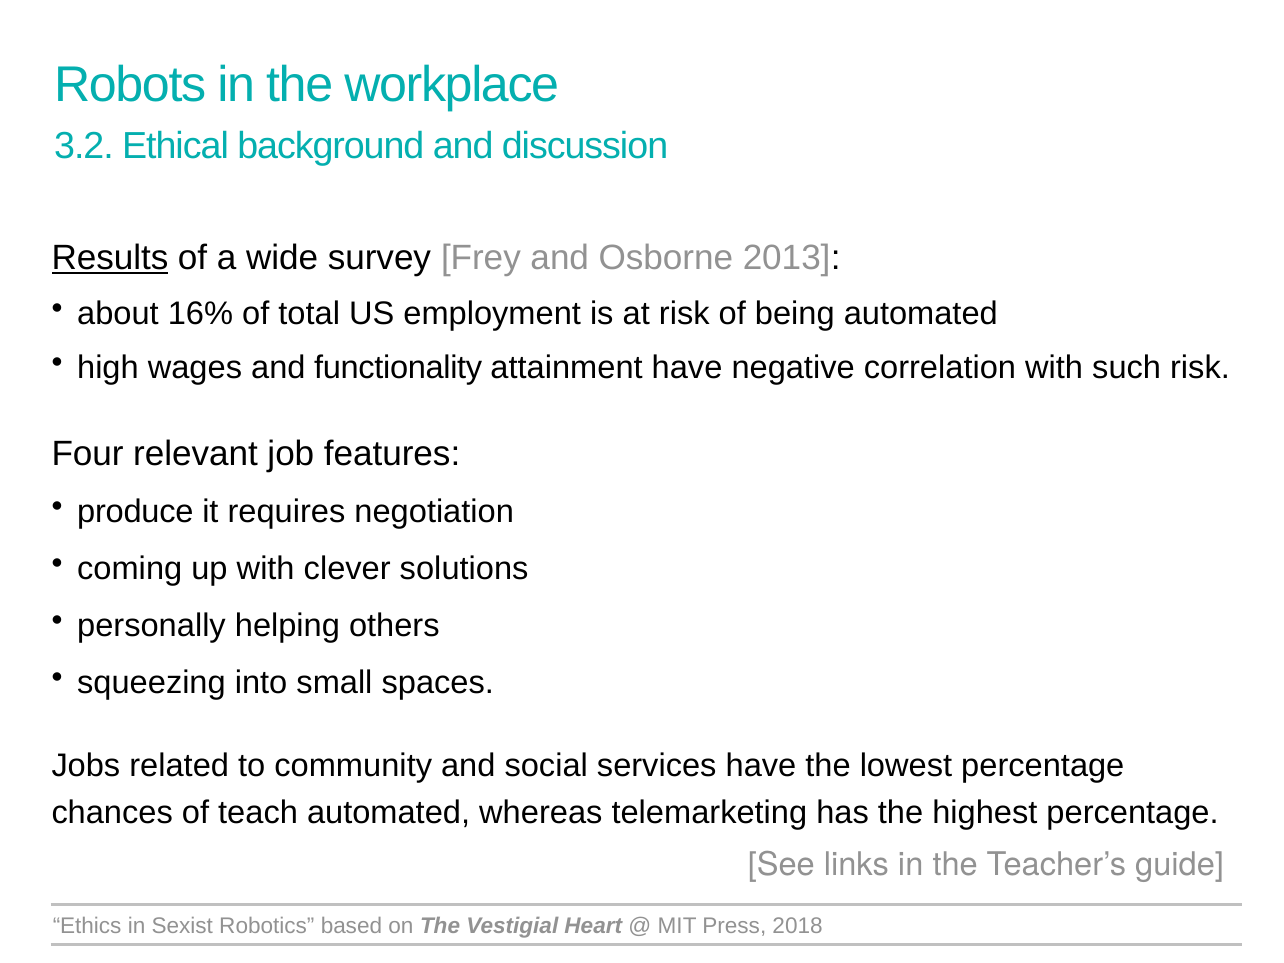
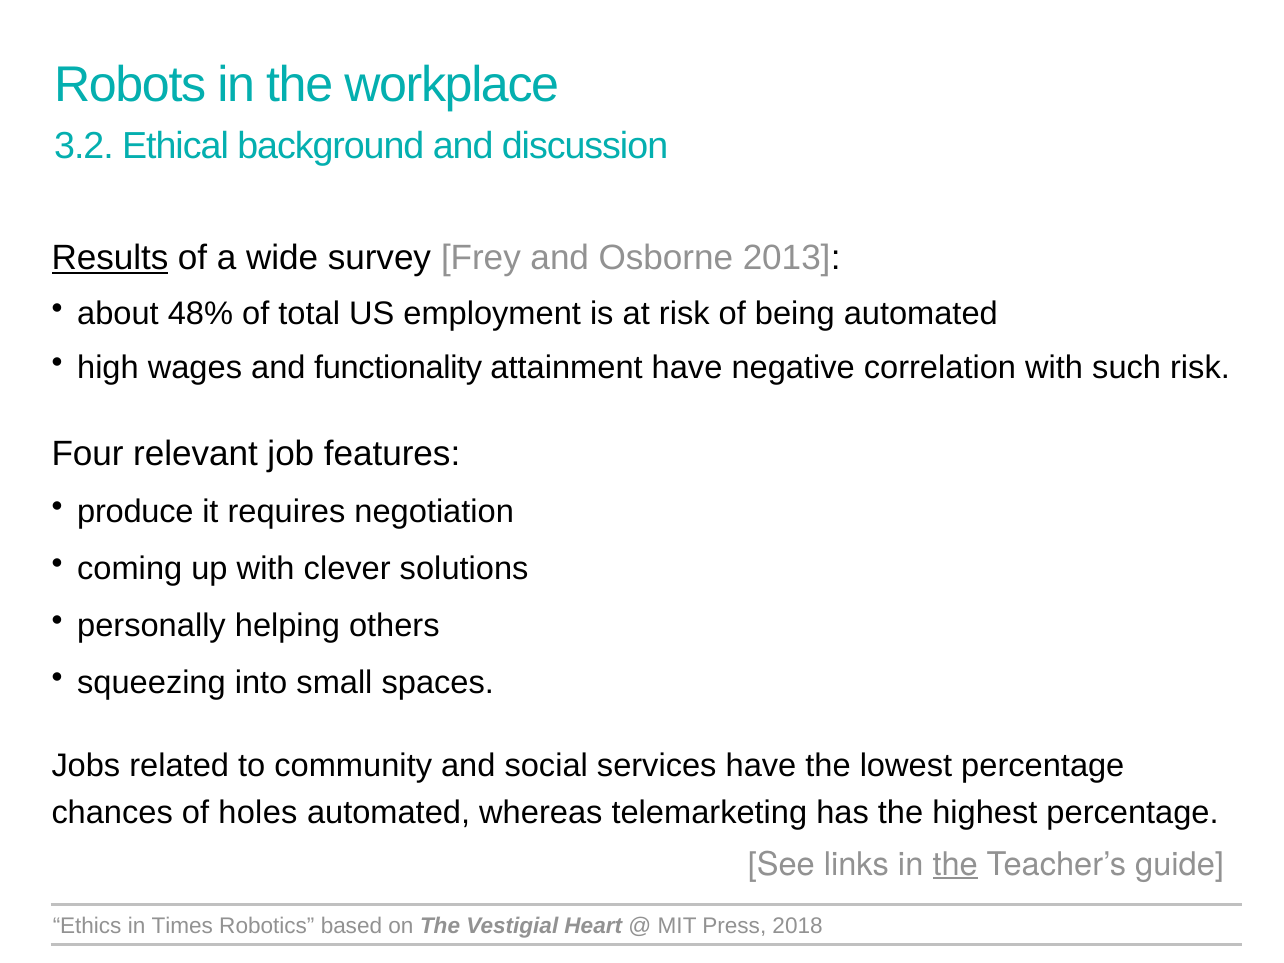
16%: 16% -> 48% (200, 314)
teach: teach -> holes (258, 813)
the underline: none -> present (955, 864)
Sexist: Sexist -> Times (182, 926)
